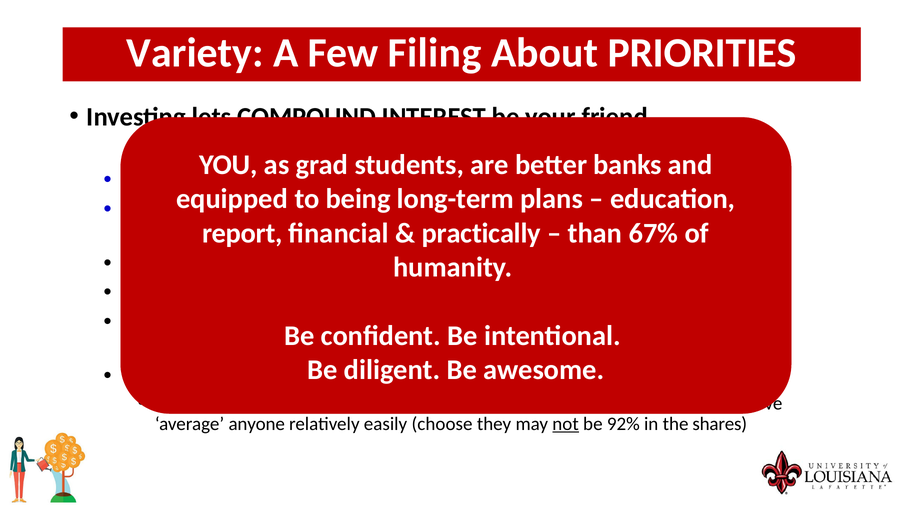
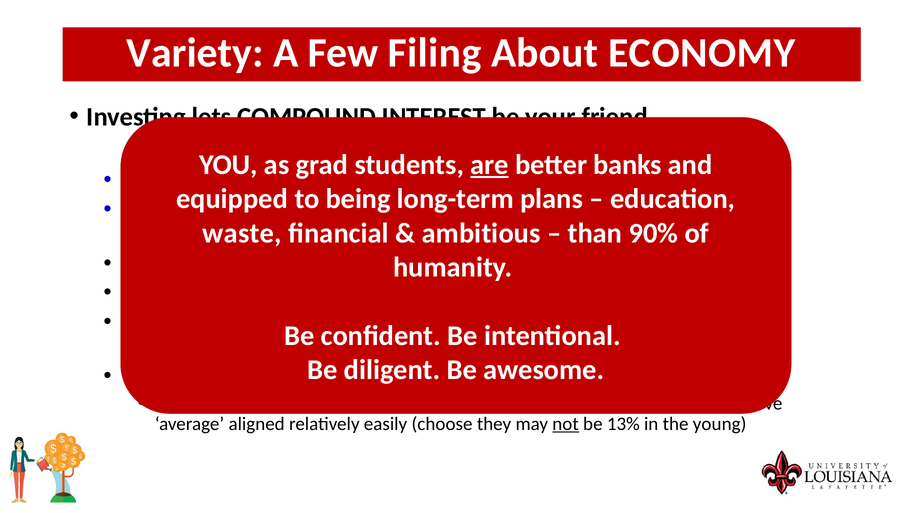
PRIORITIES: PRIORITIES -> ECONOMY (702, 53)
are underline: none -> present (490, 165)
report: report -> waste (242, 233)
practically: practically -> ambitious (481, 233)
67%: 67% -> 90% (653, 233)
anyone: anyone -> aligned (257, 424)
92%: 92% -> 13% (623, 424)
shares: shares -> young (720, 424)
